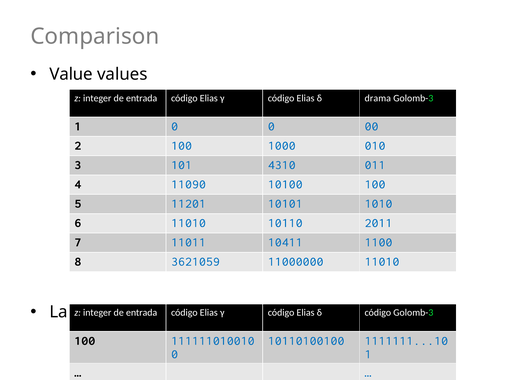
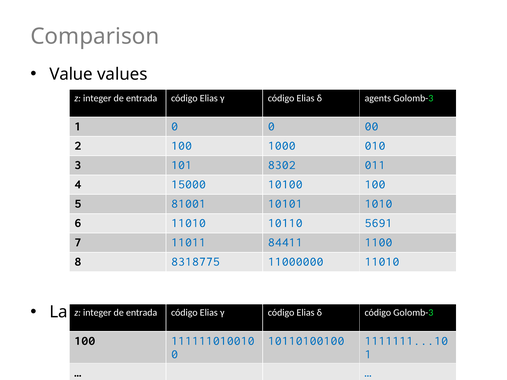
drama: drama -> agents (378, 98)
4310: 4310 -> 8302 (282, 165)
11090: 11090 -> 15000 (189, 184)
11201: 11201 -> 81001 (189, 204)
2011: 2011 -> 5691 (379, 223)
10411: 10411 -> 84411 (285, 242)
3621059: 3621059 -> 8318775 (195, 262)
